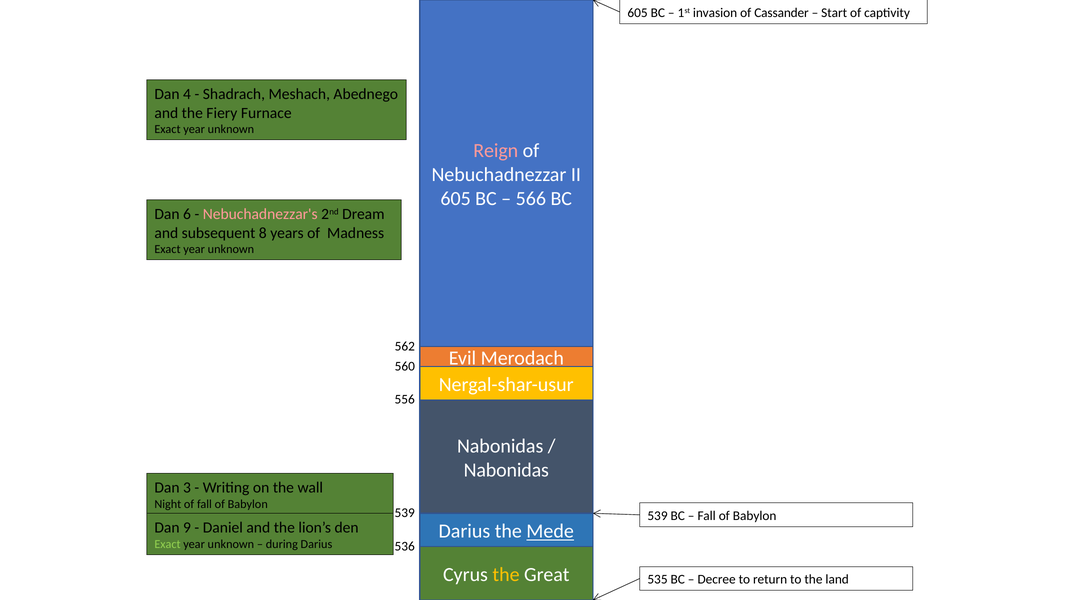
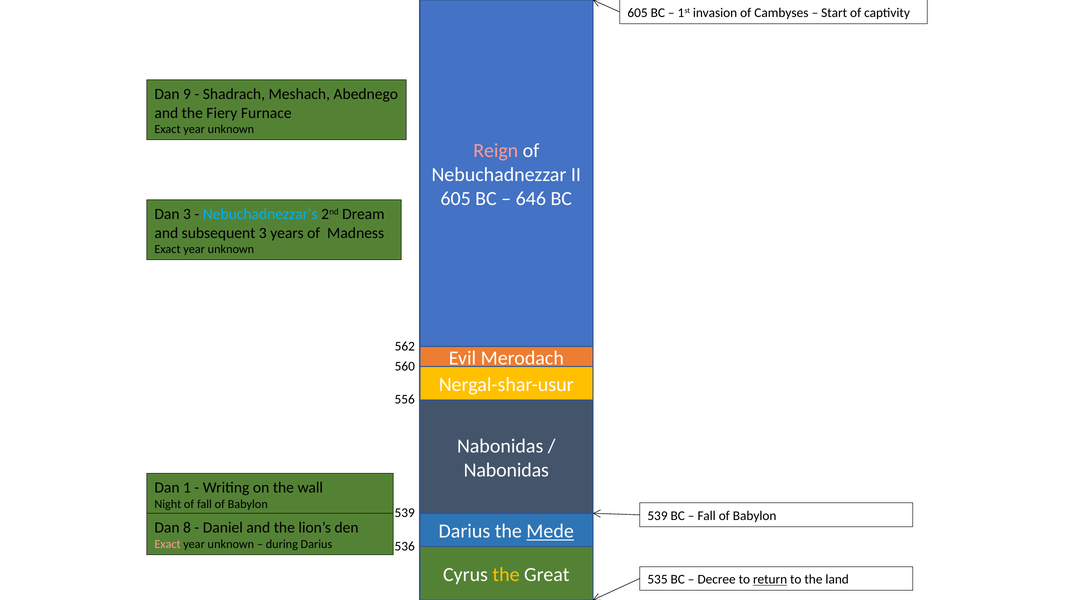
Cassander: Cassander -> Cambyses (781, 13)
4: 4 -> 9 (187, 94)
566: 566 -> 646 (531, 199)
Dan 6: 6 -> 3 (187, 214)
Nebuchadnezzar's colour: pink -> light blue (260, 214)
subsequent 8: 8 -> 3 (263, 233)
3: 3 -> 1 (187, 487)
9: 9 -> 8 (187, 527)
Exact colour: light green -> pink (168, 544)
return underline: none -> present (770, 579)
